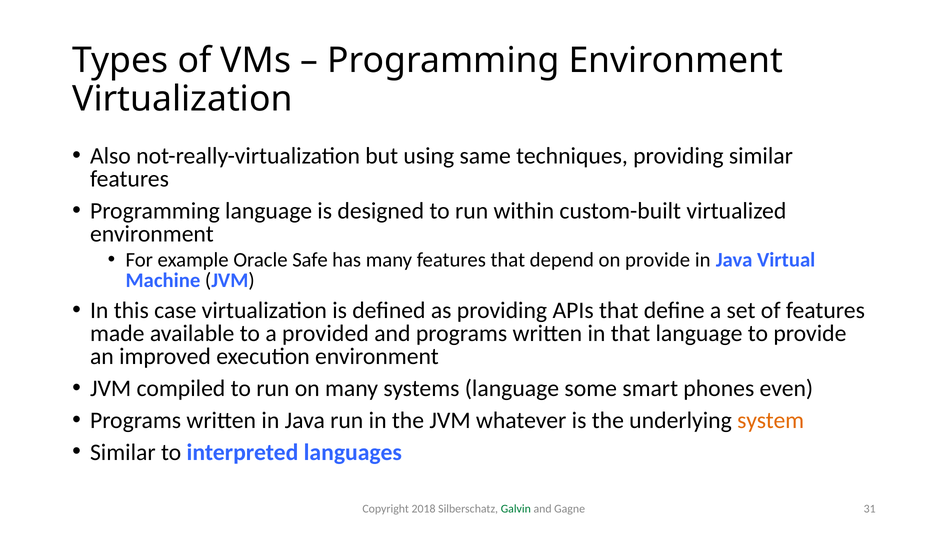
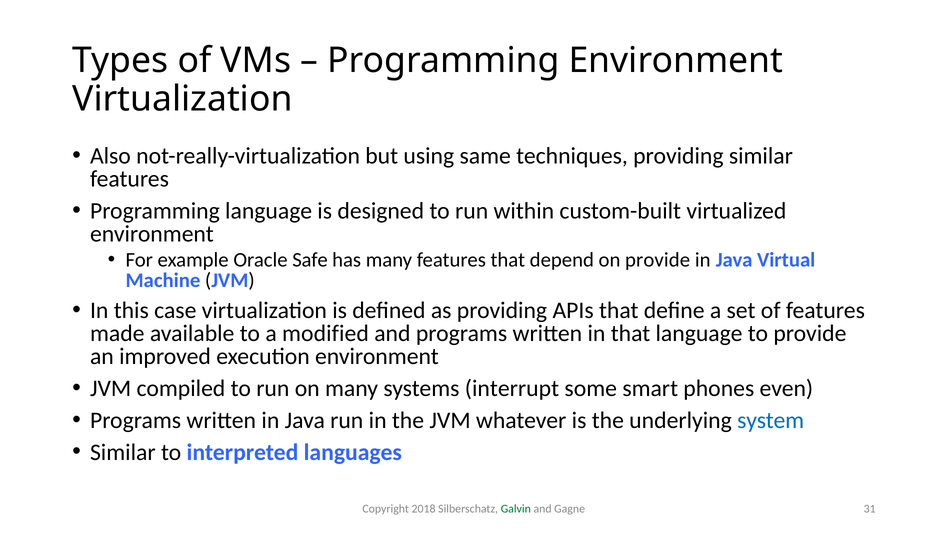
provided: provided -> modified (325, 334)
systems language: language -> interrupt (512, 389)
system colour: orange -> blue (771, 421)
